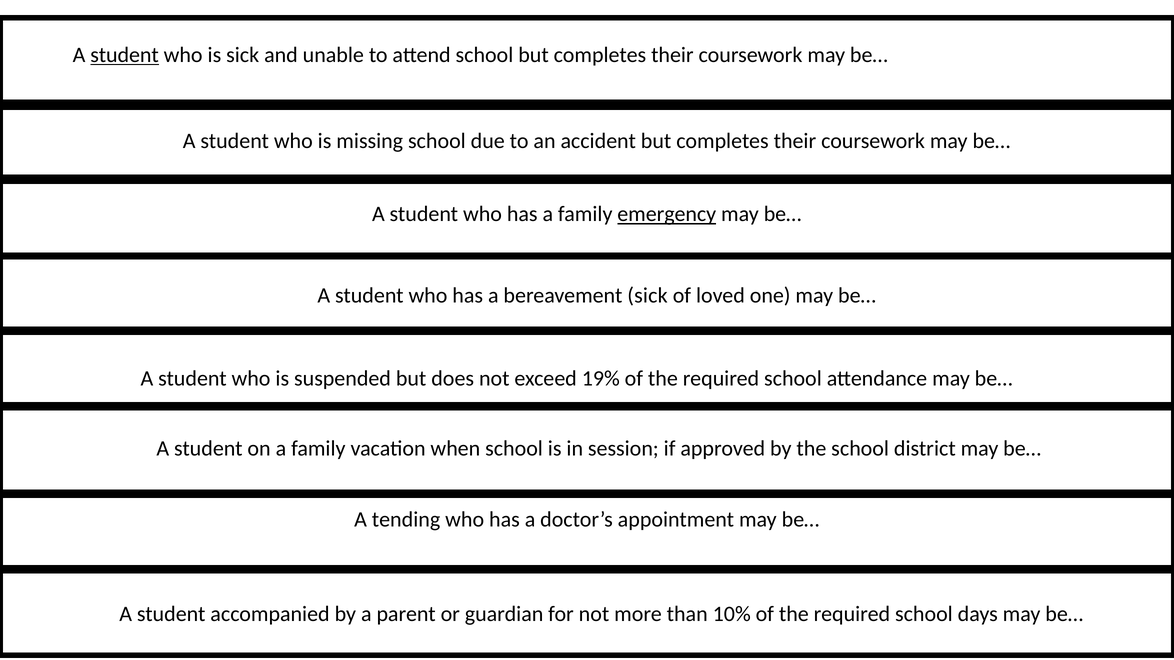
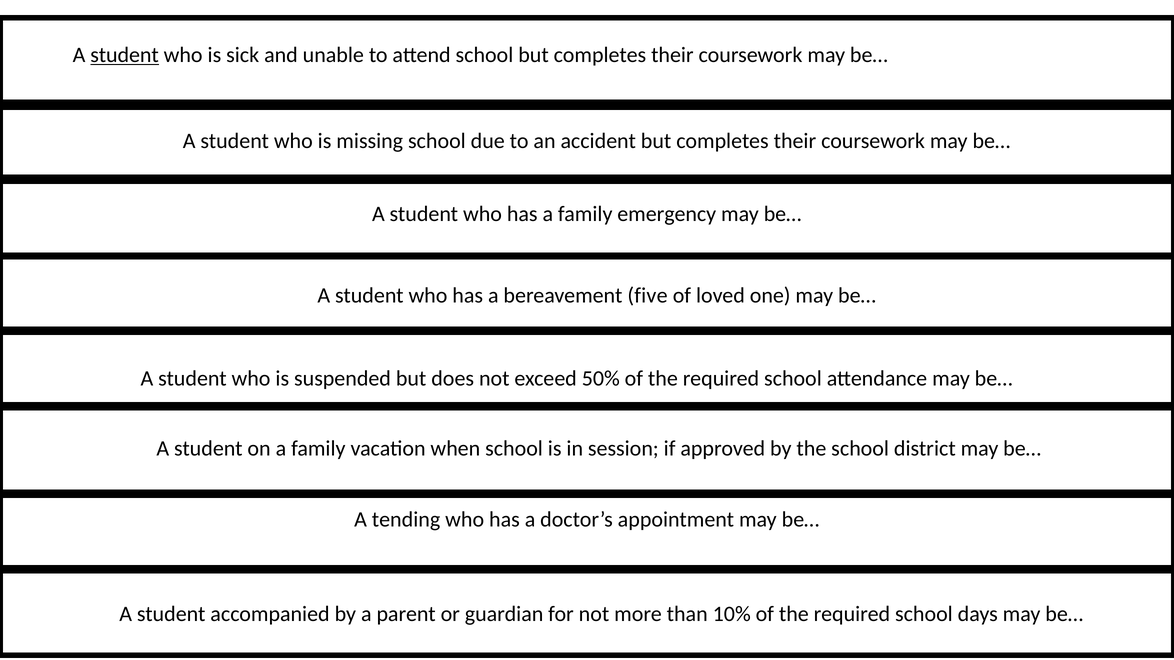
emergency underline: present -> none (667, 214)
bereavement sick: sick -> five (647, 296)
19%: 19% -> 50% (601, 379)
